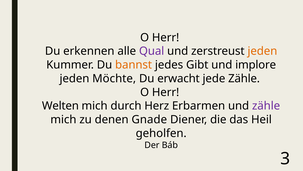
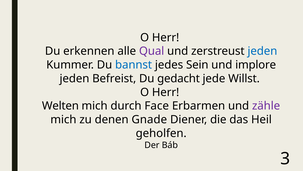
jeden colour: orange -> blue (262, 51)
bannst colour: orange -> blue (134, 65)
Gibt: Gibt -> Sein (197, 65)
Möchte: Möchte -> Befreist (114, 78)
erwacht: erwacht -> gedacht (179, 78)
jede Zähle: Zähle -> Willst (244, 78)
Herz: Herz -> Face (157, 106)
